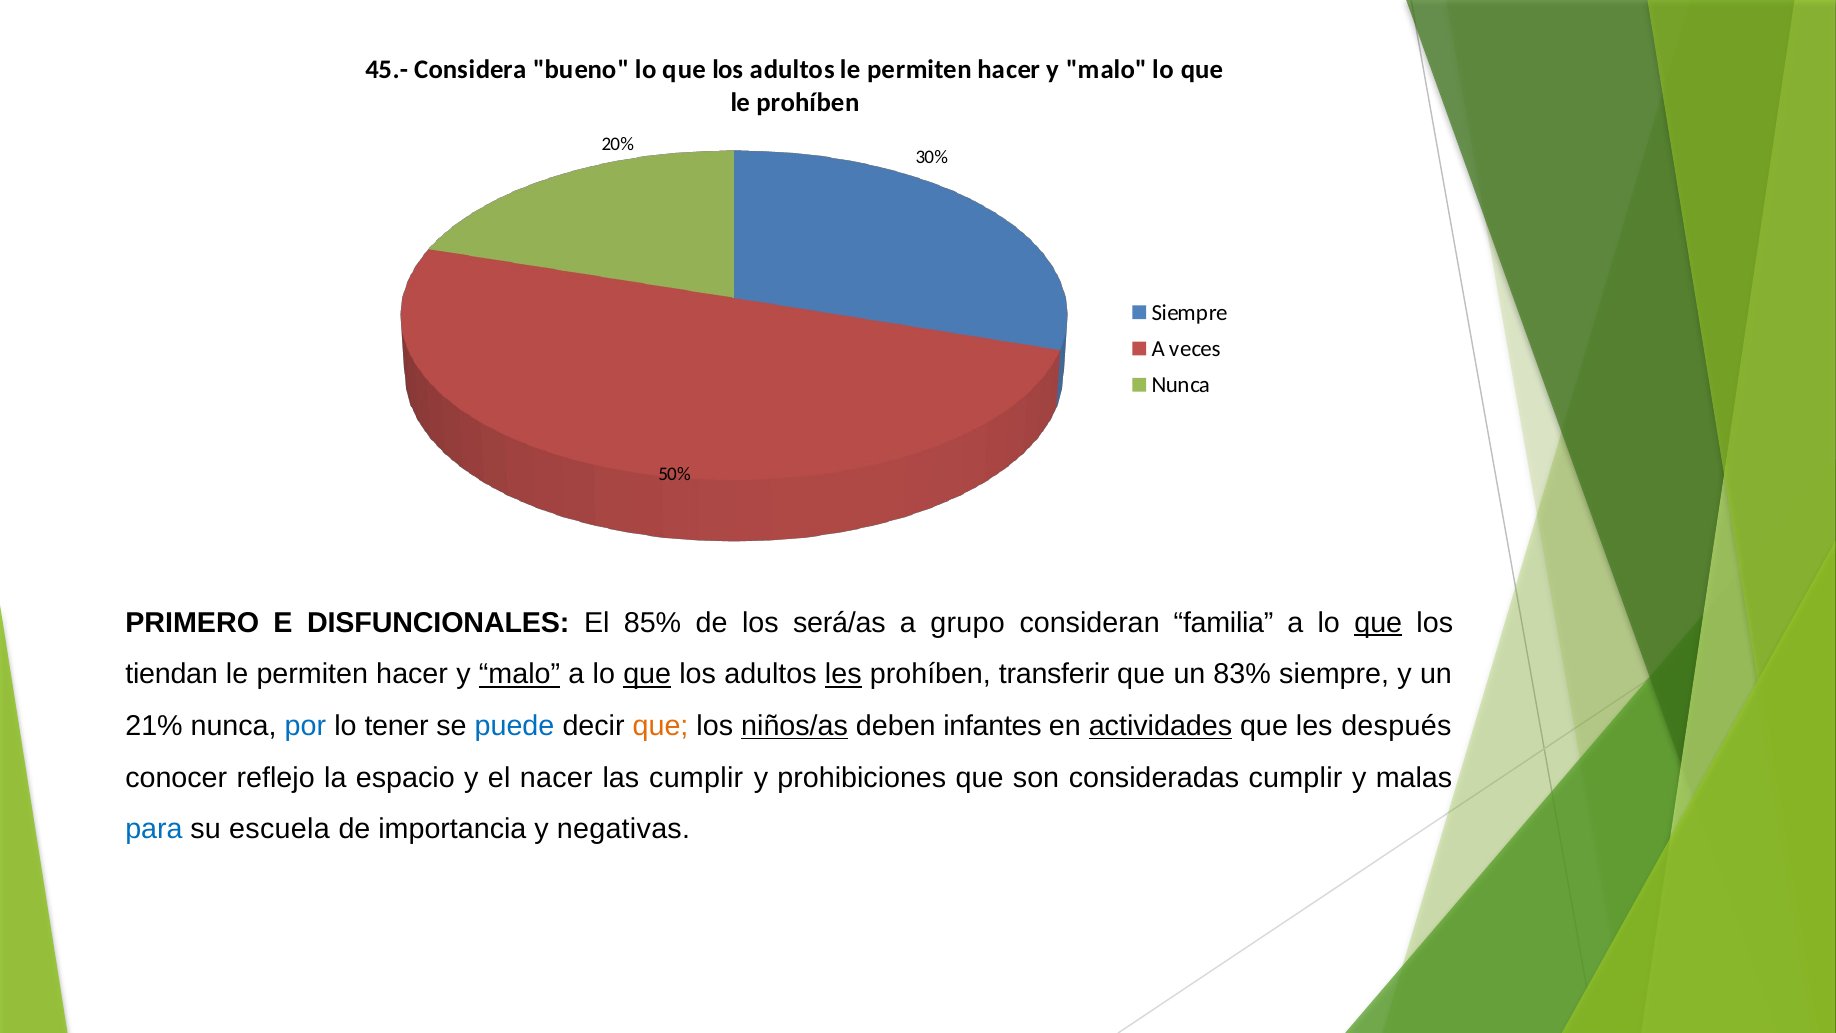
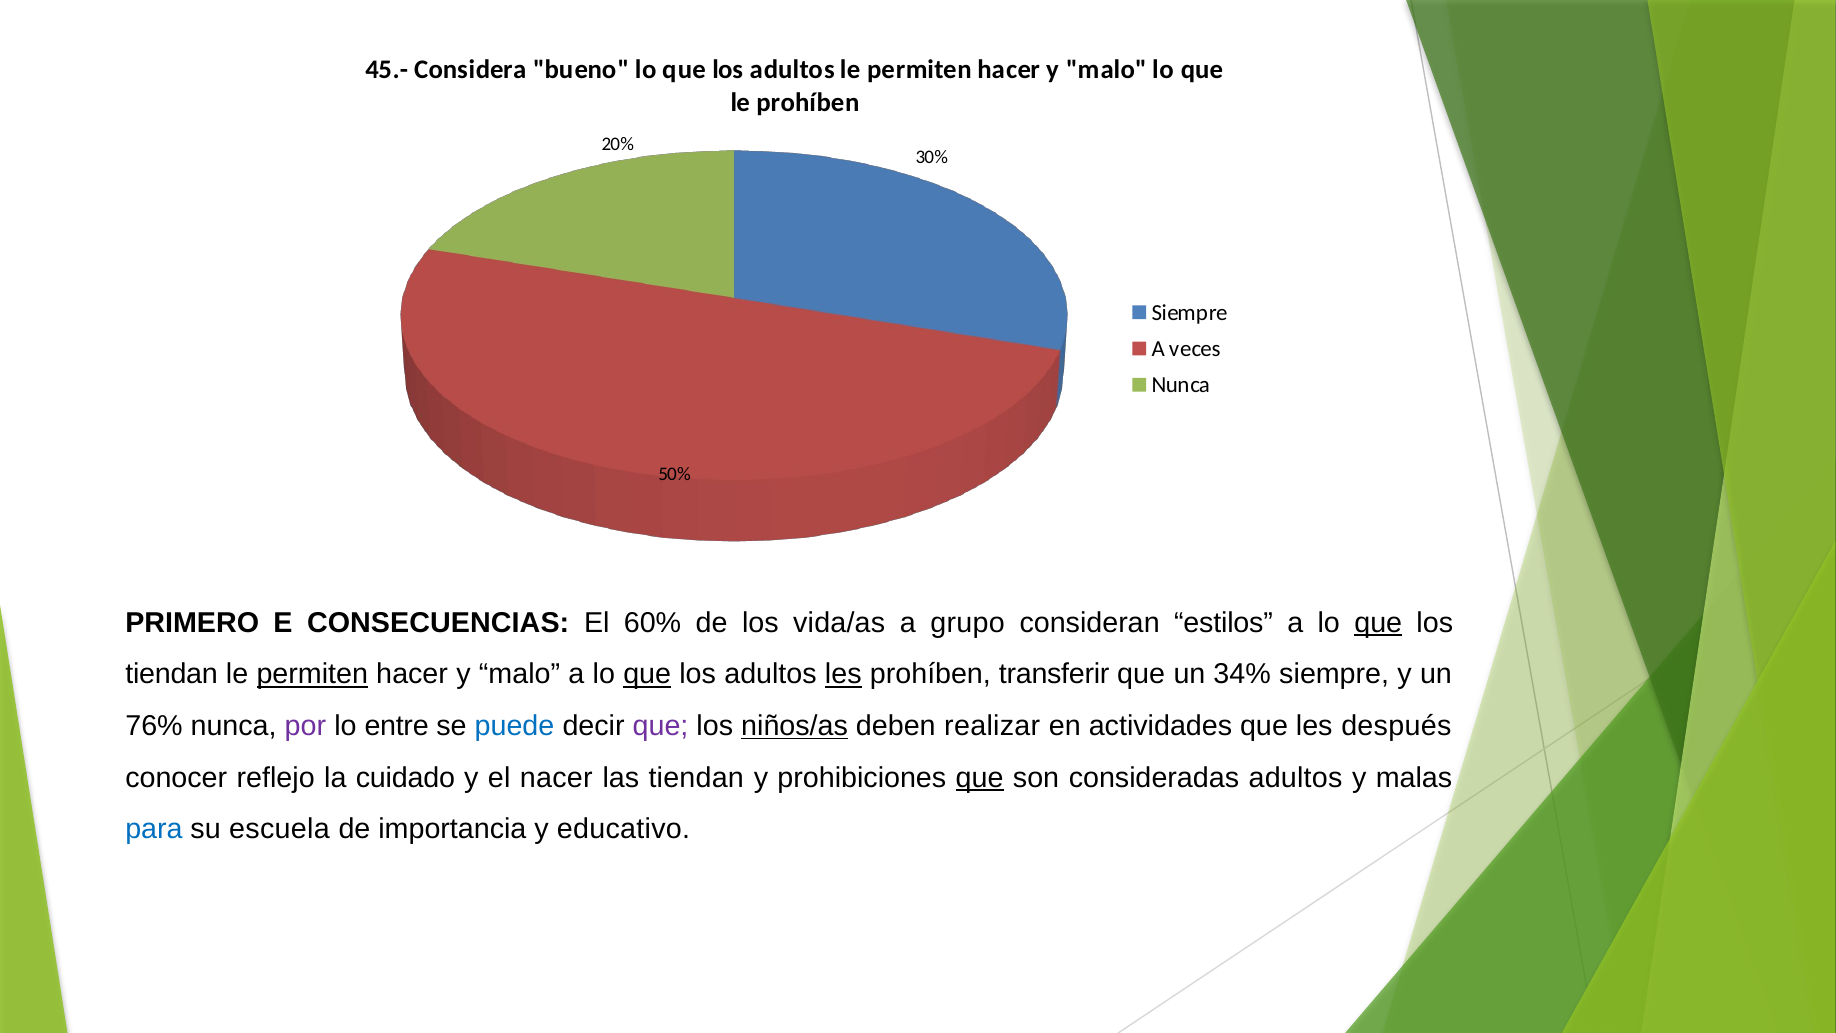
DISFUNCIONALES: DISFUNCIONALES -> CONSECUENCIAS (438, 623)
85%: 85% -> 60% (653, 623)
será/as: será/as -> vida/as (839, 623)
familia: familia -> estilos (1224, 623)
permiten underline: none -> present (312, 674)
malo underline: present -> none (520, 674)
83%: 83% -> 34% (1242, 674)
21%: 21% -> 76% (154, 726)
por colour: blue -> purple (305, 726)
tener: tener -> entre (397, 726)
que colour: orange -> purple (660, 726)
infantes: infantes -> realizar (992, 726)
actividades underline: present -> none (1160, 726)
espacio: espacio -> cuidado (405, 777)
las cumplir: cumplir -> tiendan (696, 777)
que underline: none -> present (980, 777)
consideradas cumplir: cumplir -> adultos (1295, 777)
negativas: negativas -> educativo (623, 829)
